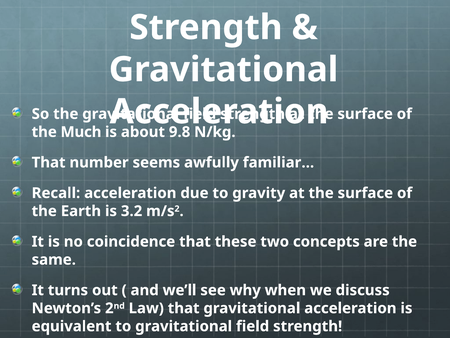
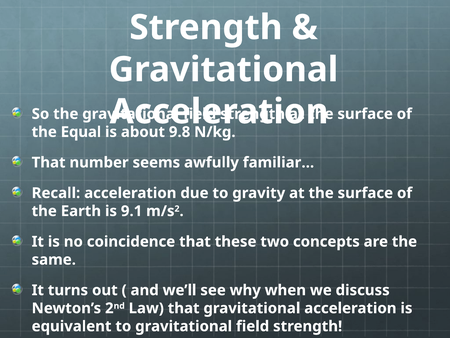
Much: Much -> Equal (81, 132)
3.2: 3.2 -> 9.1 (132, 211)
